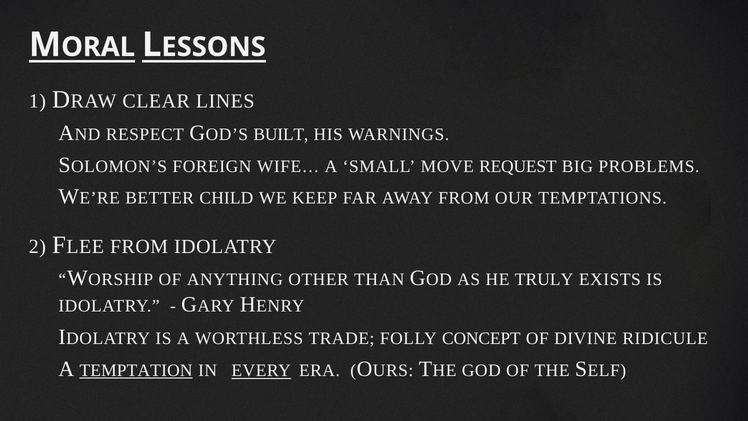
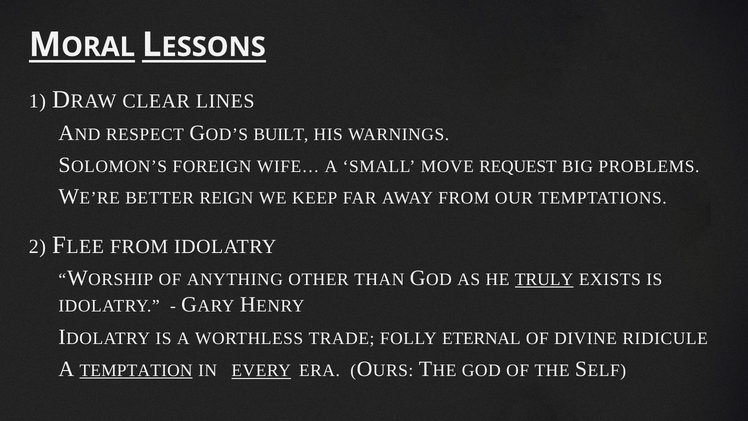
CHILD: CHILD -> REIGN (226, 198)
TRULY underline: none -> present (544, 280)
CONCEPT: CONCEPT -> ETERNAL (481, 338)
